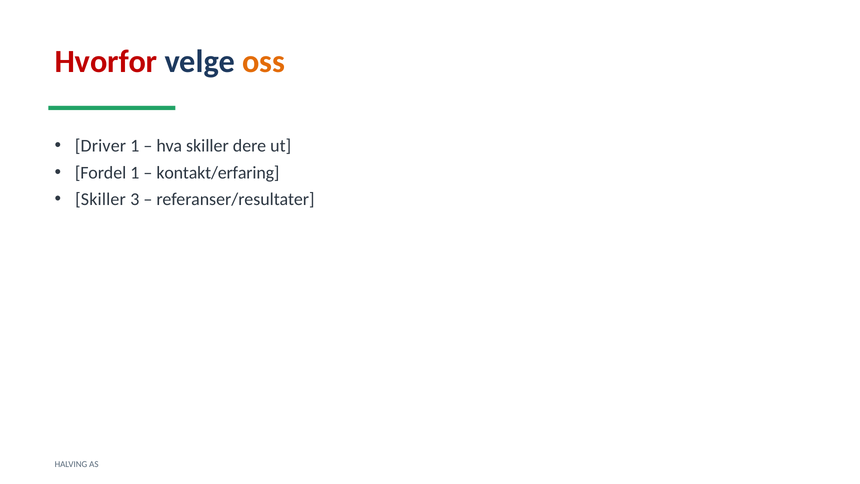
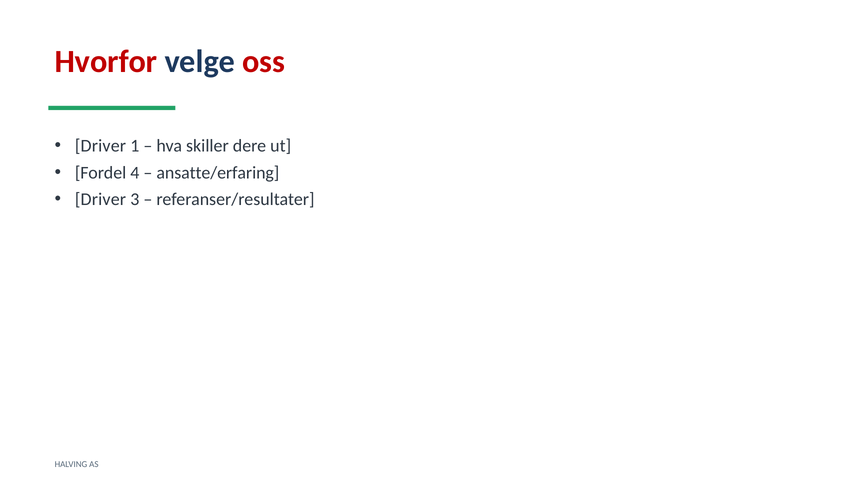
oss colour: orange -> red (264, 61)
Fordel 1: 1 -> 4 (135, 173)
kontakt/erfaring: kontakt/erfaring -> ansatte/erfaring (218, 173)
Skiller: Skiller -> Driver (100, 199)
